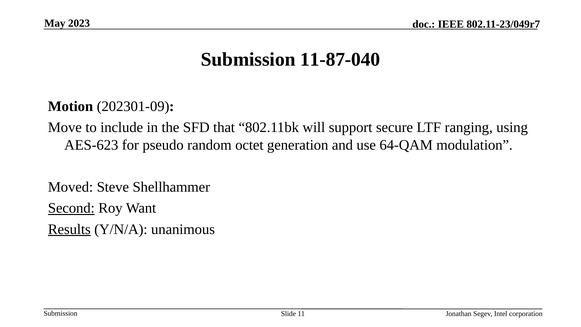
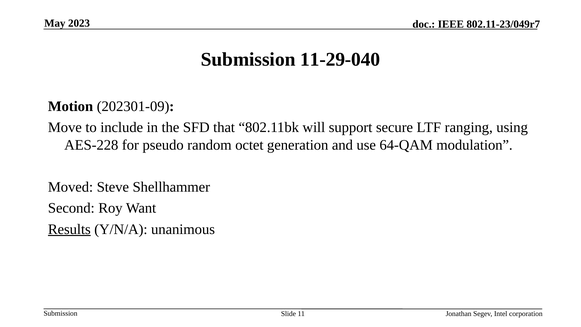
11-87-040: 11-87-040 -> 11-29-040 (340, 59)
AES-623: AES-623 -> AES-228 (91, 145)
Second underline: present -> none (71, 208)
